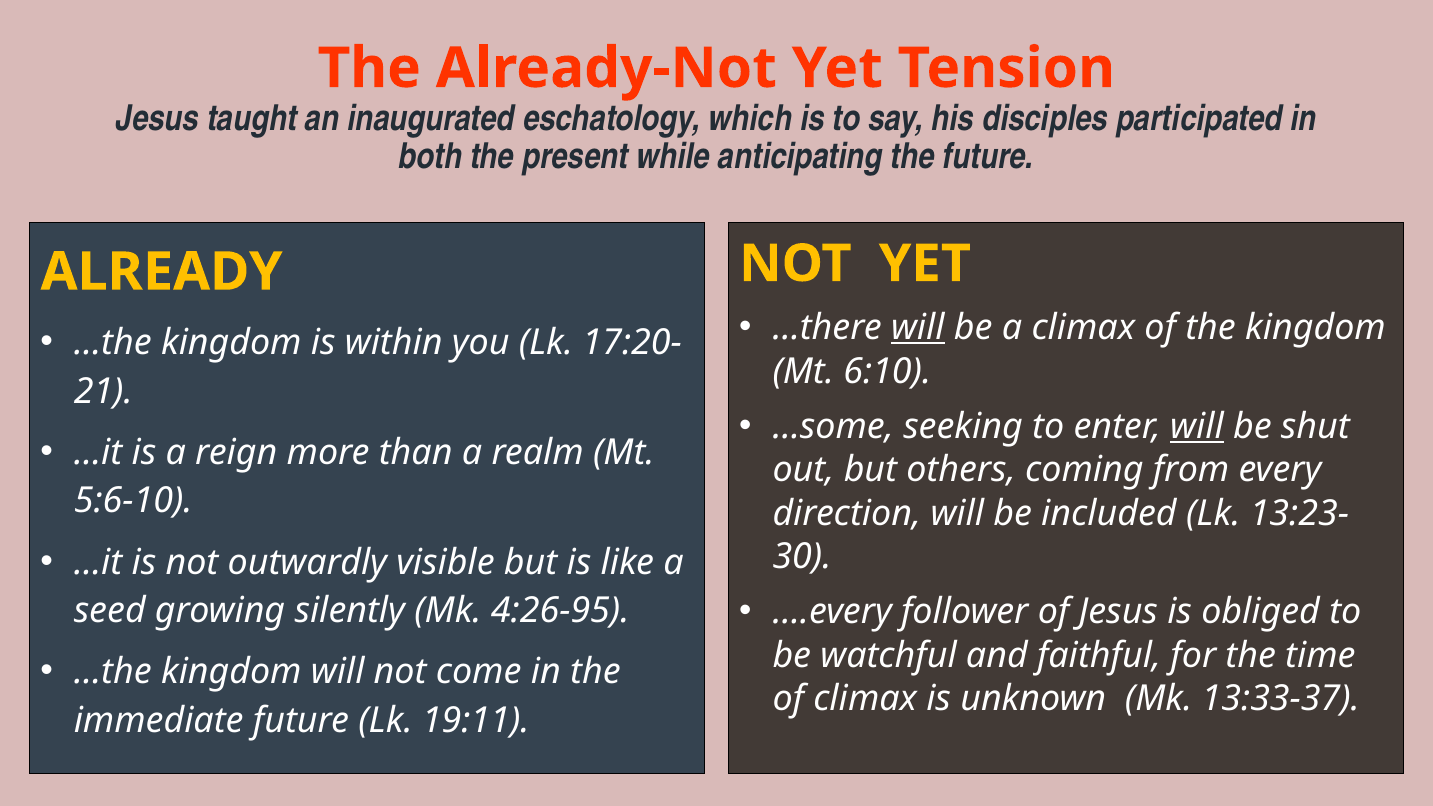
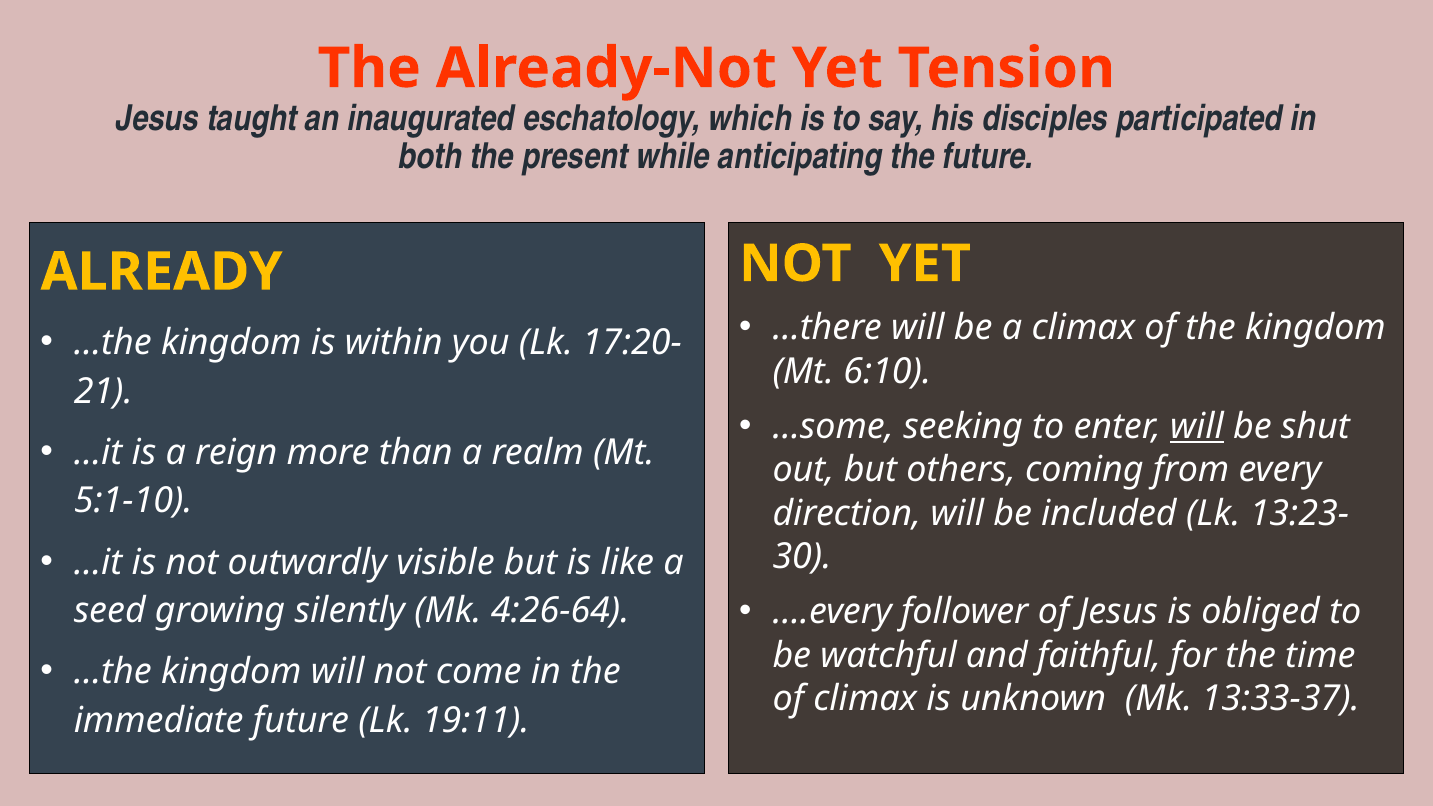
will underline: present -> none (918, 328)
5:6-10: 5:6-10 -> 5:1-10 (133, 501)
4:26-95: 4:26-95 -> 4:26-64 (560, 611)
